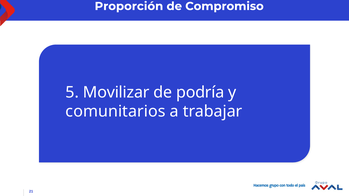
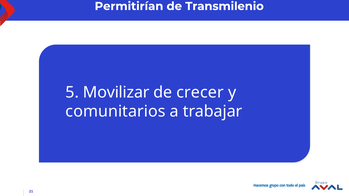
Proporción: Proporción -> Permitirían (129, 6)
Compromiso: Compromiso -> Transmilenio (225, 6)
podría: podría -> crecer (200, 92)
